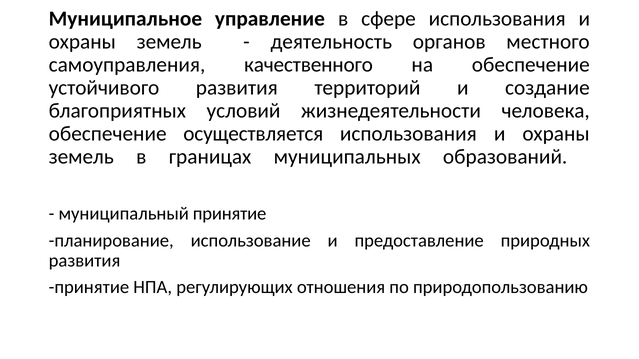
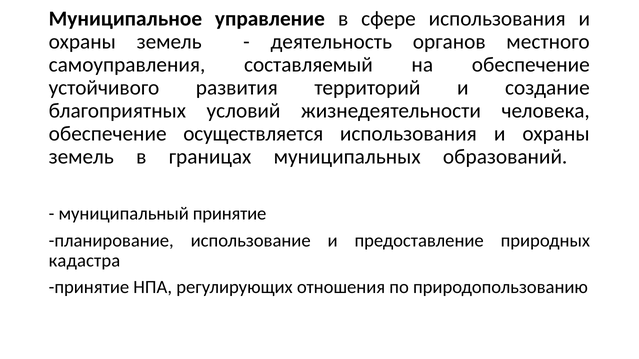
качественного: качественного -> составляемый (308, 65)
развития: развития -> кадастра (84, 261)
